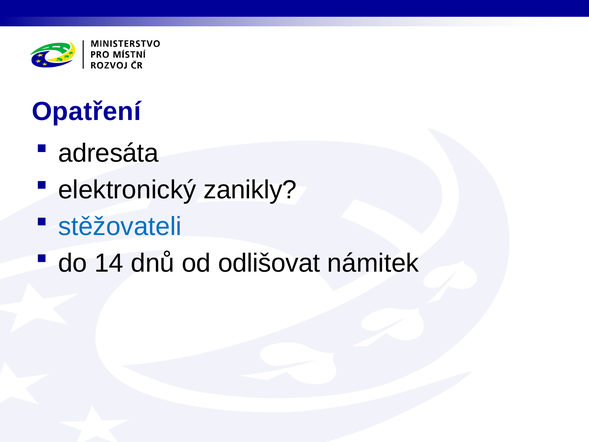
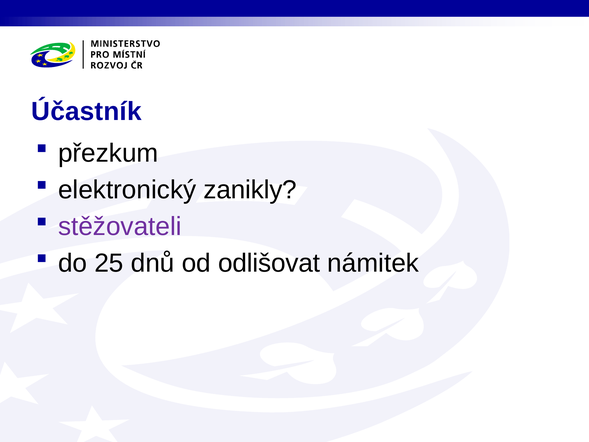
Opatření: Opatření -> Účastník (86, 111)
adresáta: adresáta -> přezkum (108, 153)
stěžovateli colour: blue -> purple (120, 227)
14: 14 -> 25 (109, 263)
